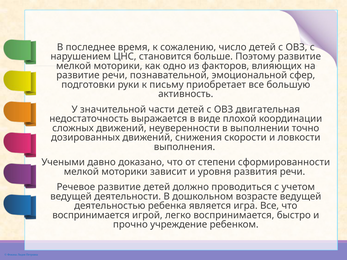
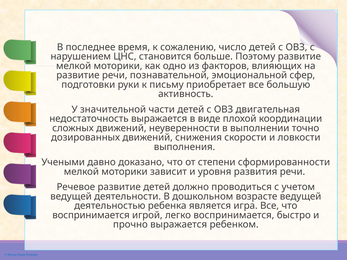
прочно учреждение: учреждение -> выражается (179, 225)
